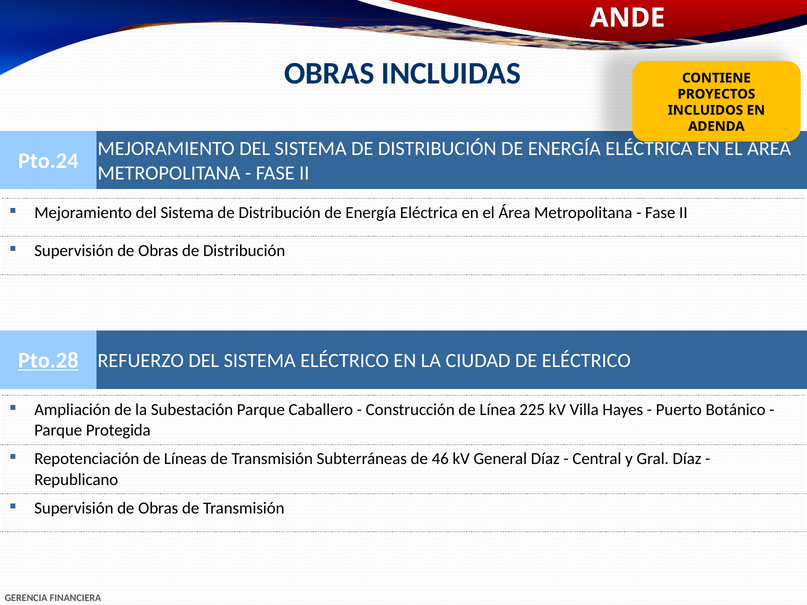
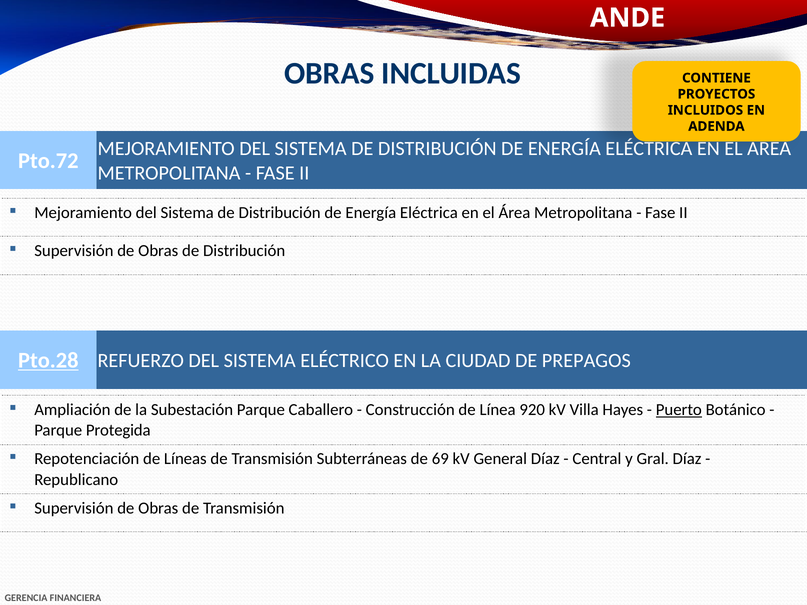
Pto.24: Pto.24 -> Pto.72 (48, 161)
DE ELÉCTRICO: ELÉCTRICO -> PREPAGOS (586, 361)
225: 225 -> 920 (532, 410)
Puerto underline: none -> present (679, 410)
46: 46 -> 69 (440, 459)
